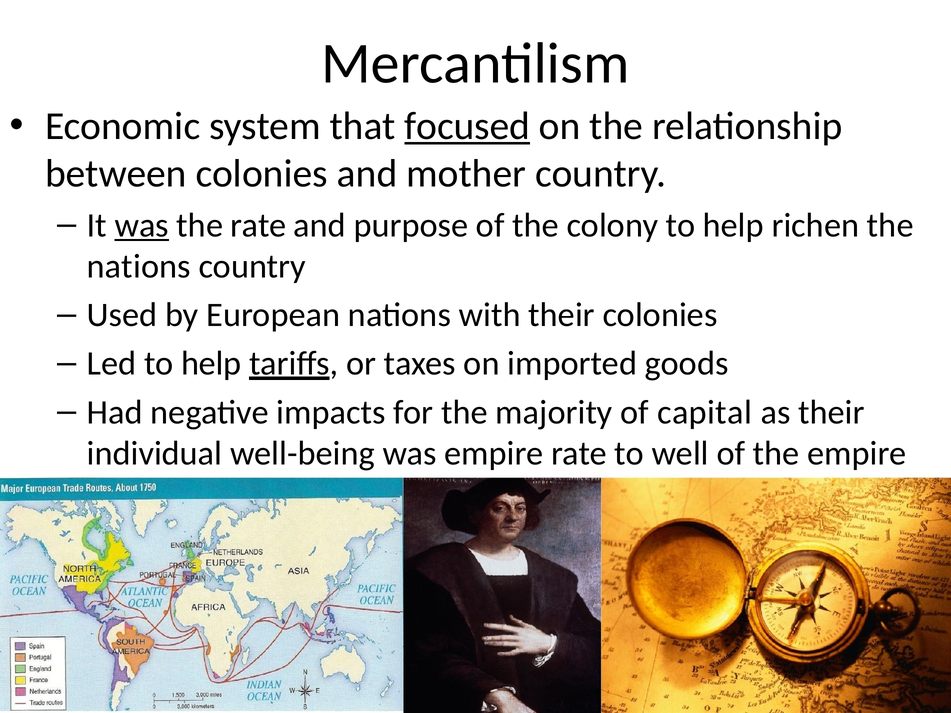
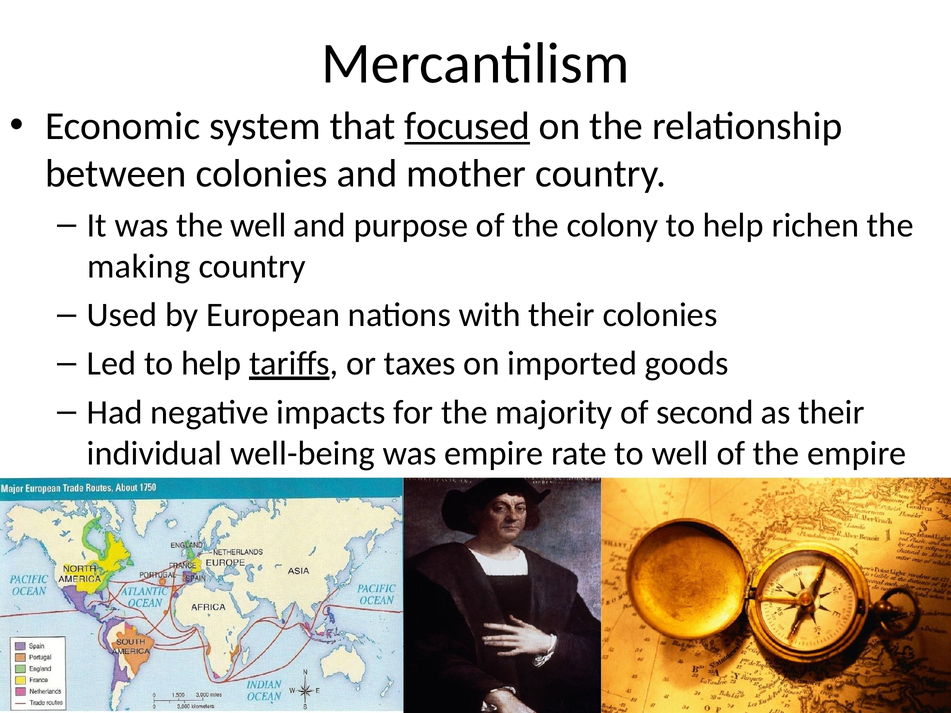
was underline: present -> none (142, 225)
the rate: rate -> well (258, 225)
nations: nations -> making (139, 267)
capital: capital -> second (705, 412)
